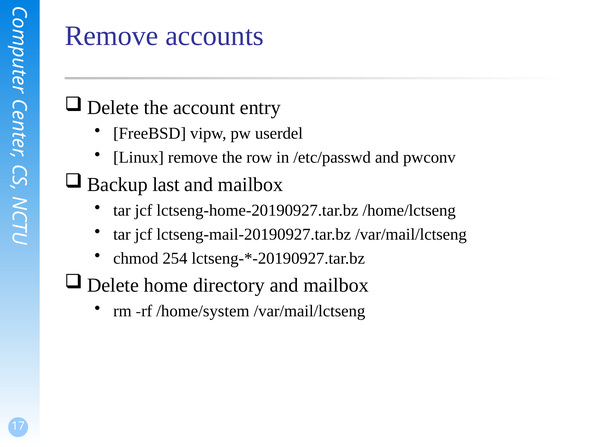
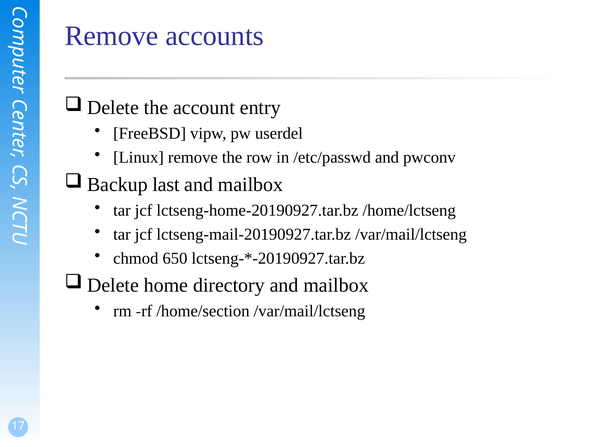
254: 254 -> 650 (175, 259)
/home/system: /home/system -> /home/section (203, 312)
